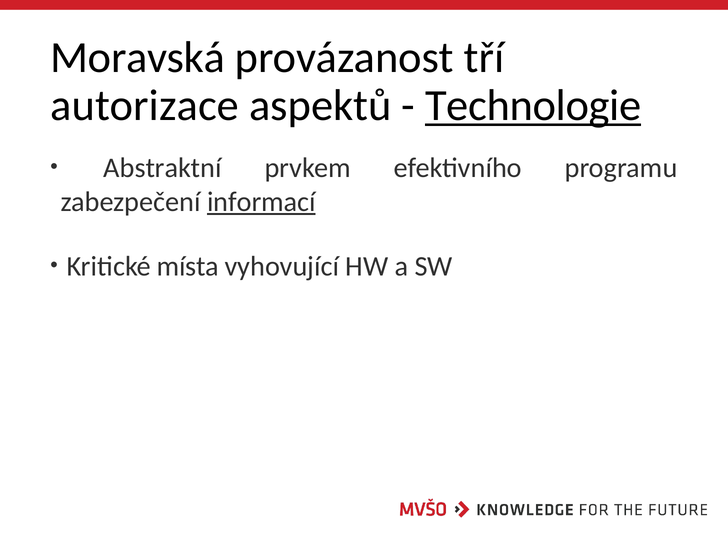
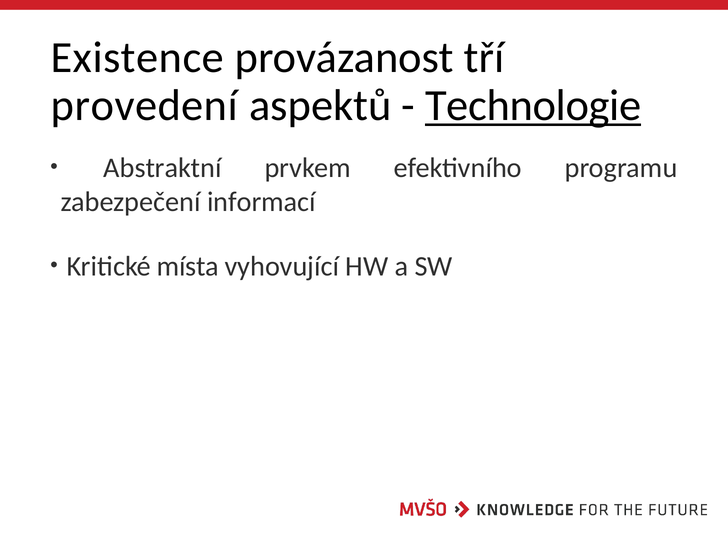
Moravská: Moravská -> Existence (137, 58)
autorizace: autorizace -> provedení (144, 106)
informací underline: present -> none (261, 202)
